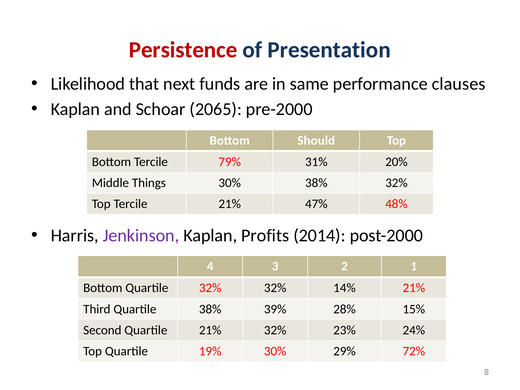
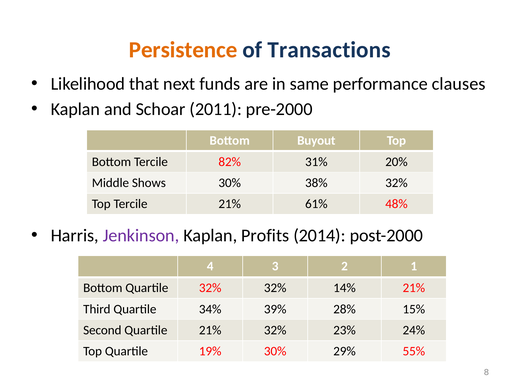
Persistence colour: red -> orange (183, 50)
Presentation: Presentation -> Transactions (329, 50)
2065: 2065 -> 2011 (216, 109)
Should: Should -> Buyout (316, 141)
79%: 79% -> 82% (230, 162)
Things: Things -> Shows (149, 183)
47%: 47% -> 61% (316, 204)
Quartile 38%: 38% -> 34% (210, 309)
72%: 72% -> 55% (414, 351)
